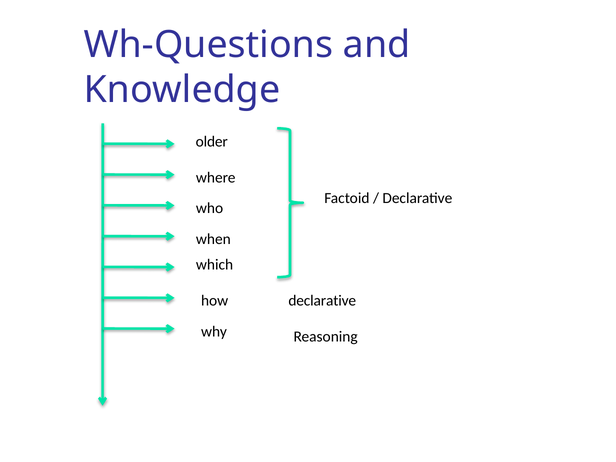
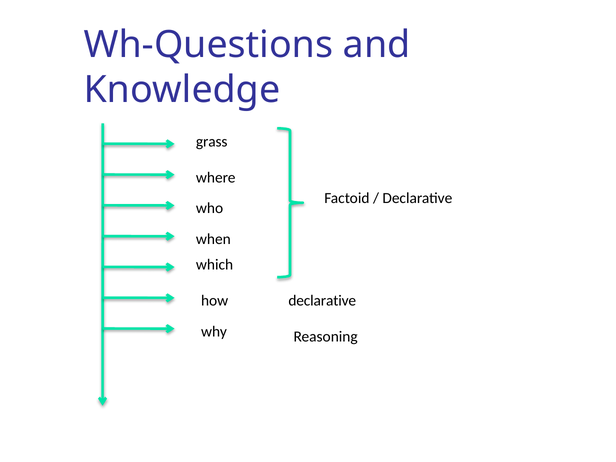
older: older -> grass (212, 142)
